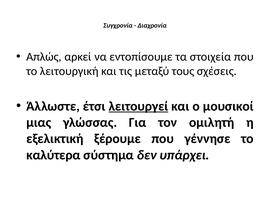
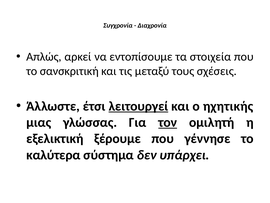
λειτουργική: λειτουργική -> σανσκριτική (69, 71)
μουσικοί: μουσικοί -> ηχητικής (228, 106)
τον underline: none -> present (168, 122)
